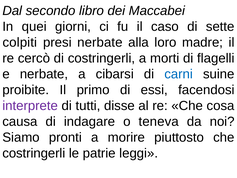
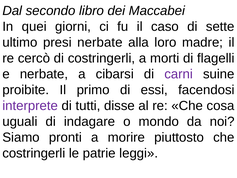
colpiti: colpiti -> ultimo (20, 42)
carni colour: blue -> purple (179, 74)
causa: causa -> uguali (20, 121)
teneva: teneva -> mondo (159, 121)
